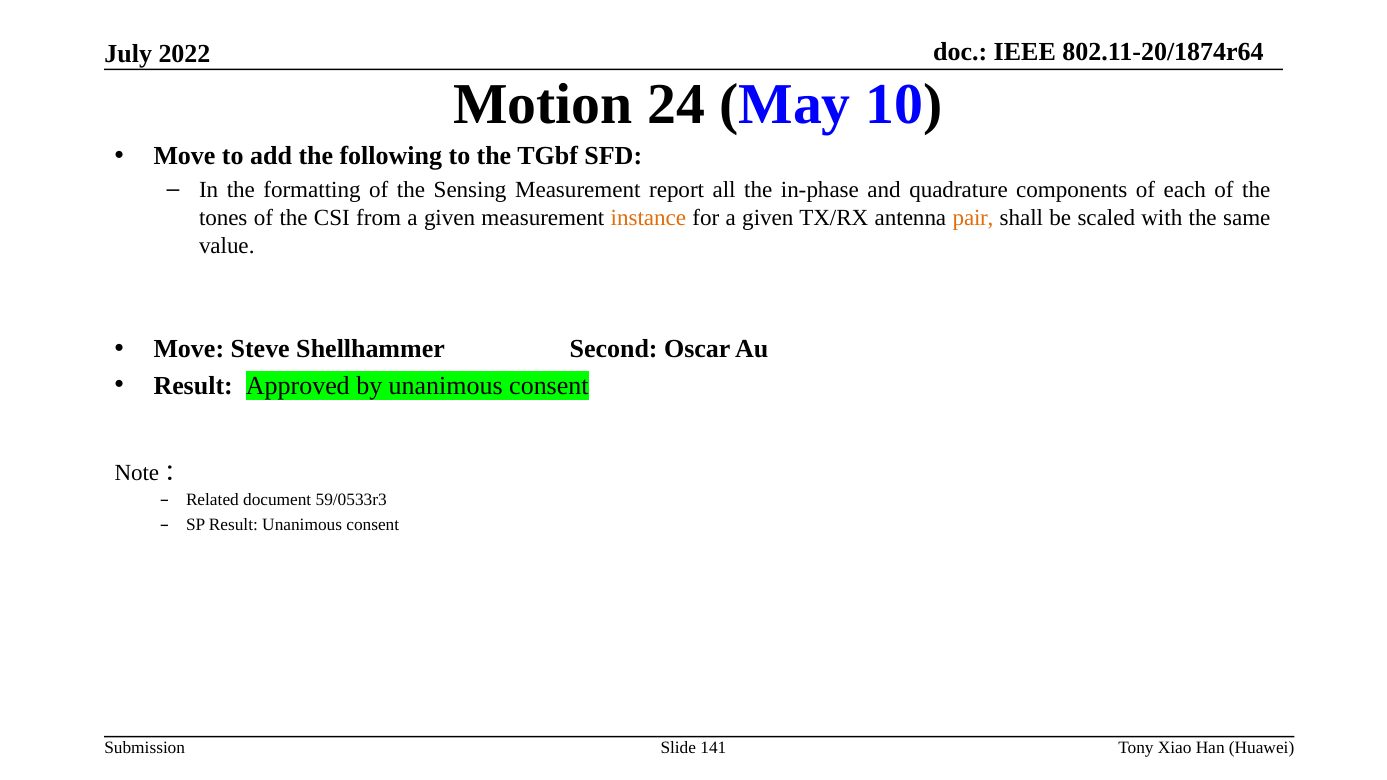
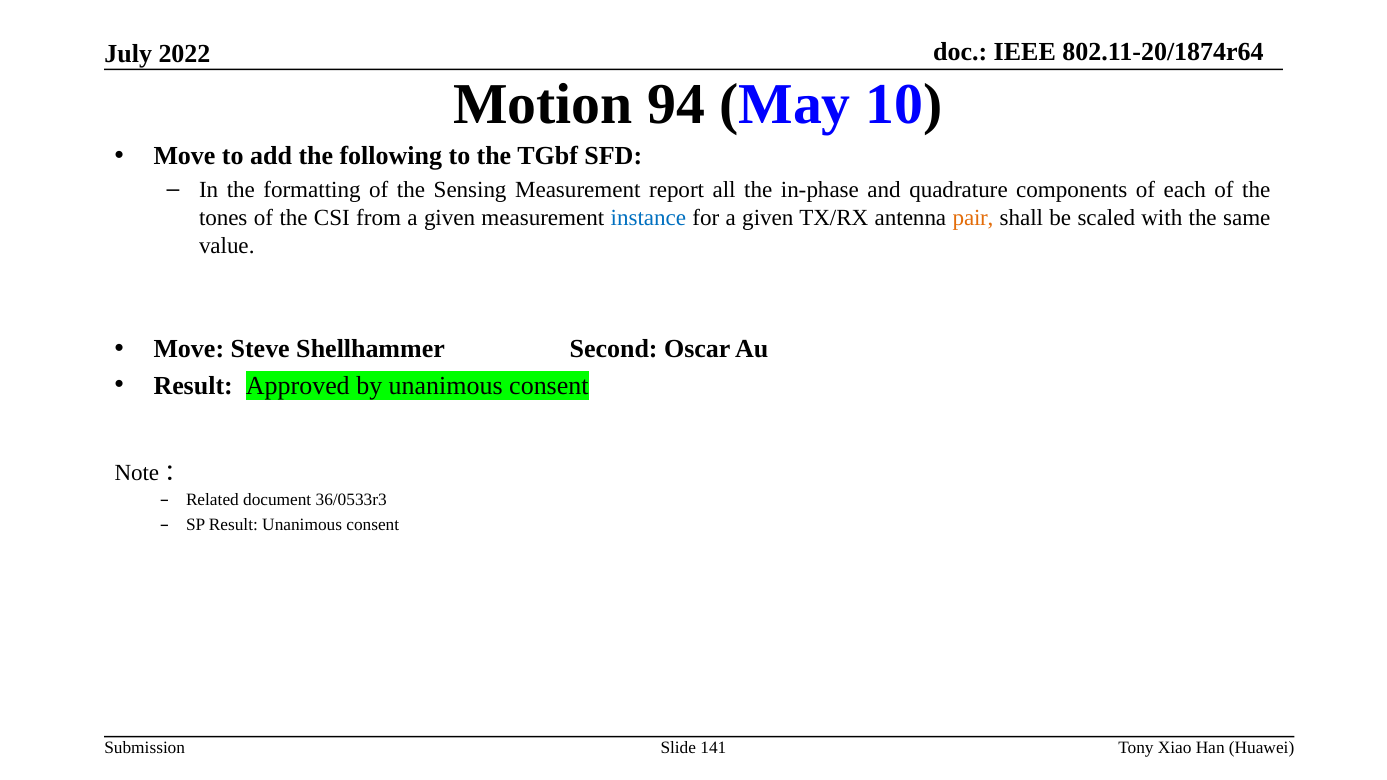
24: 24 -> 94 (676, 105)
instance colour: orange -> blue (648, 218)
59/0533r3: 59/0533r3 -> 36/0533r3 (351, 500)
